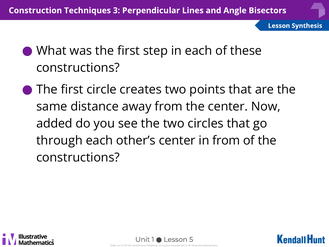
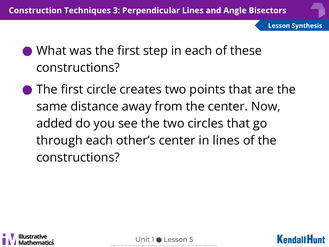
in from: from -> lines (226, 140)
